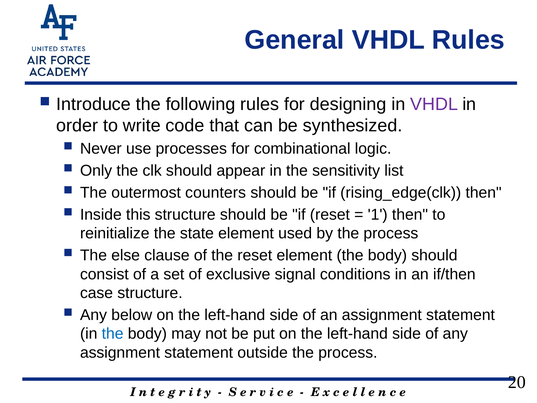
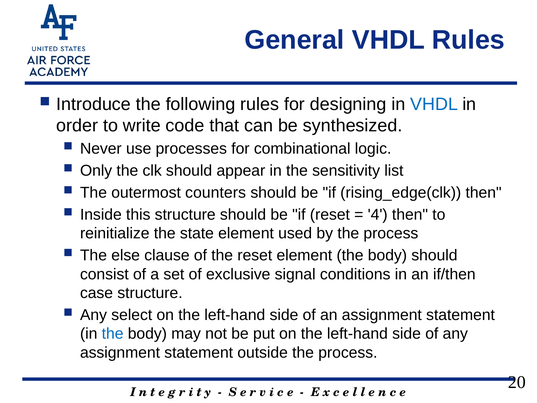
VHDL colour: purple -> blue (434, 104)
1: 1 -> 4 (378, 214)
below: below -> select (132, 315)
